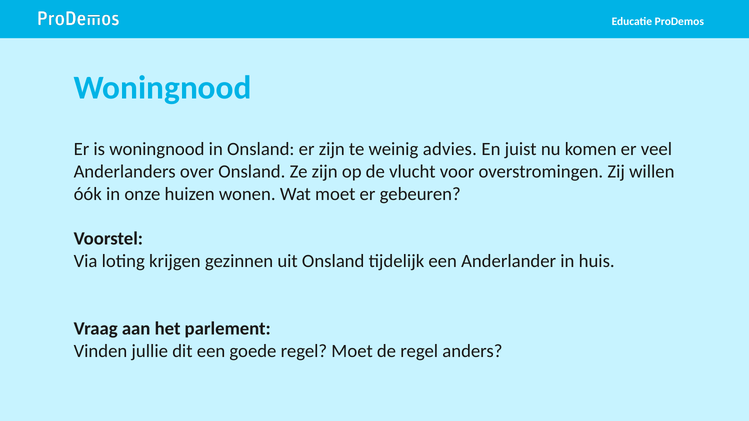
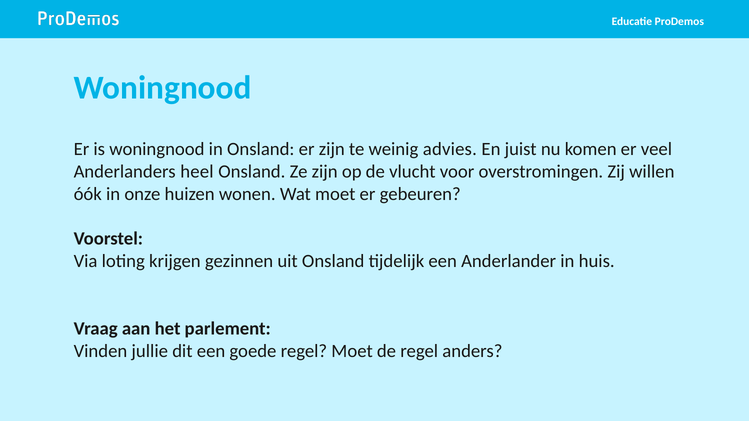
over: over -> heel (197, 172)
